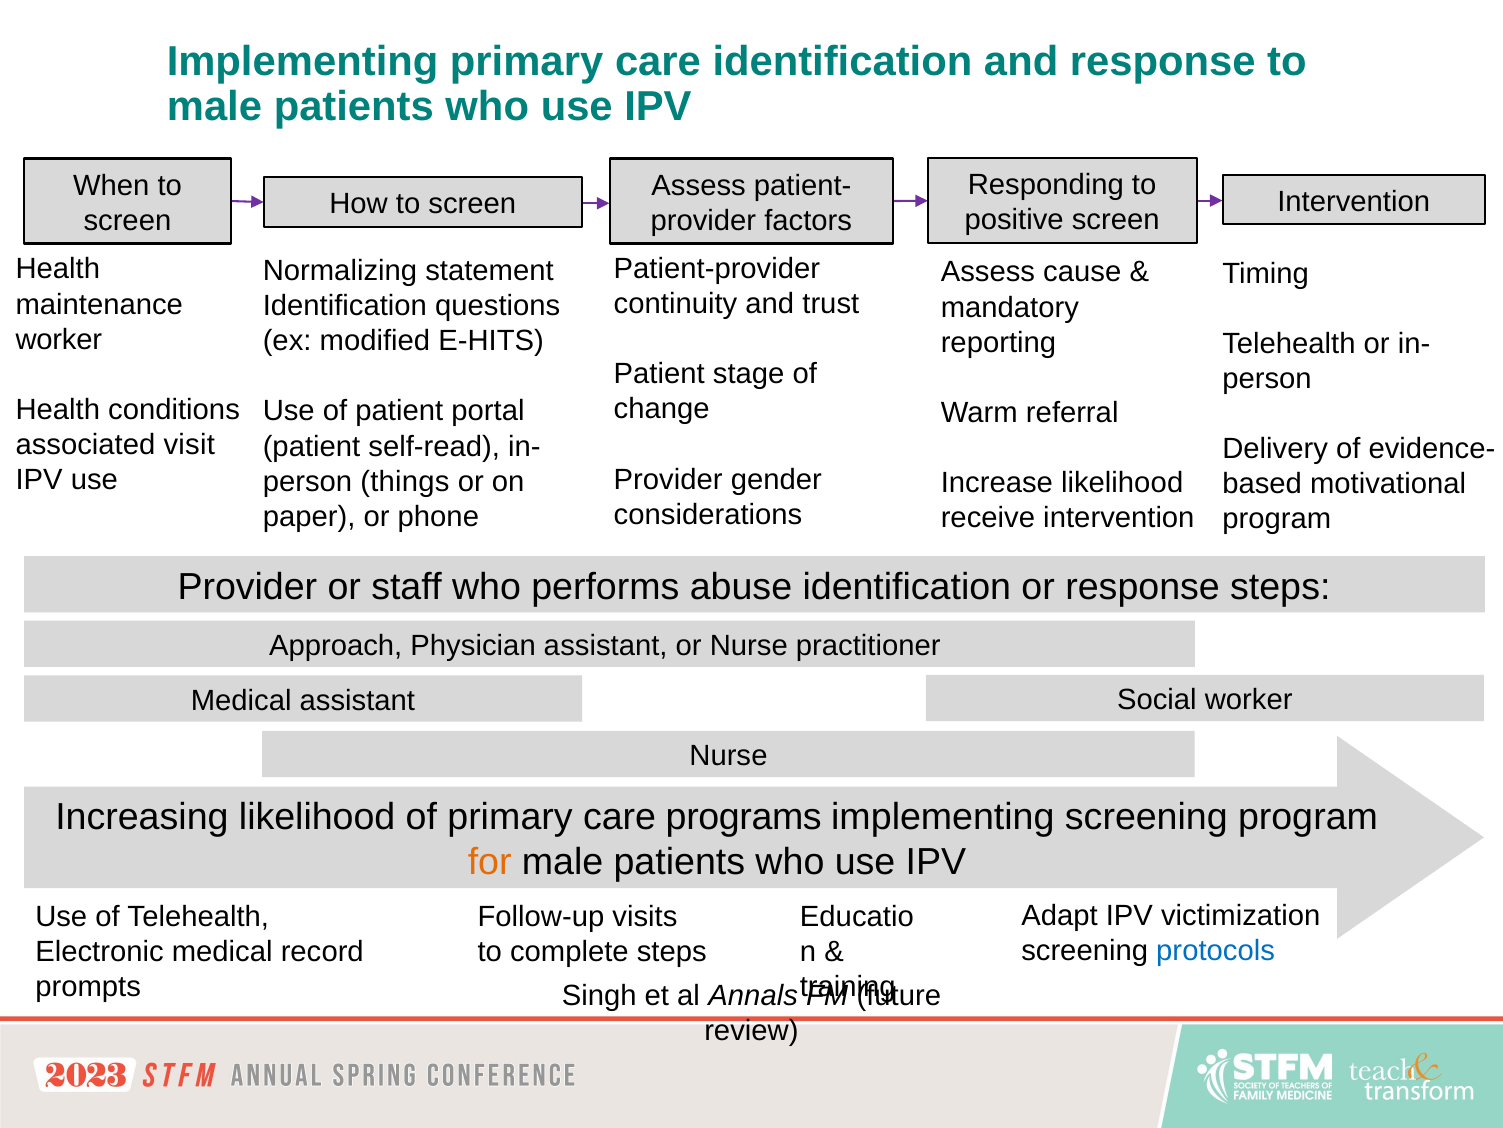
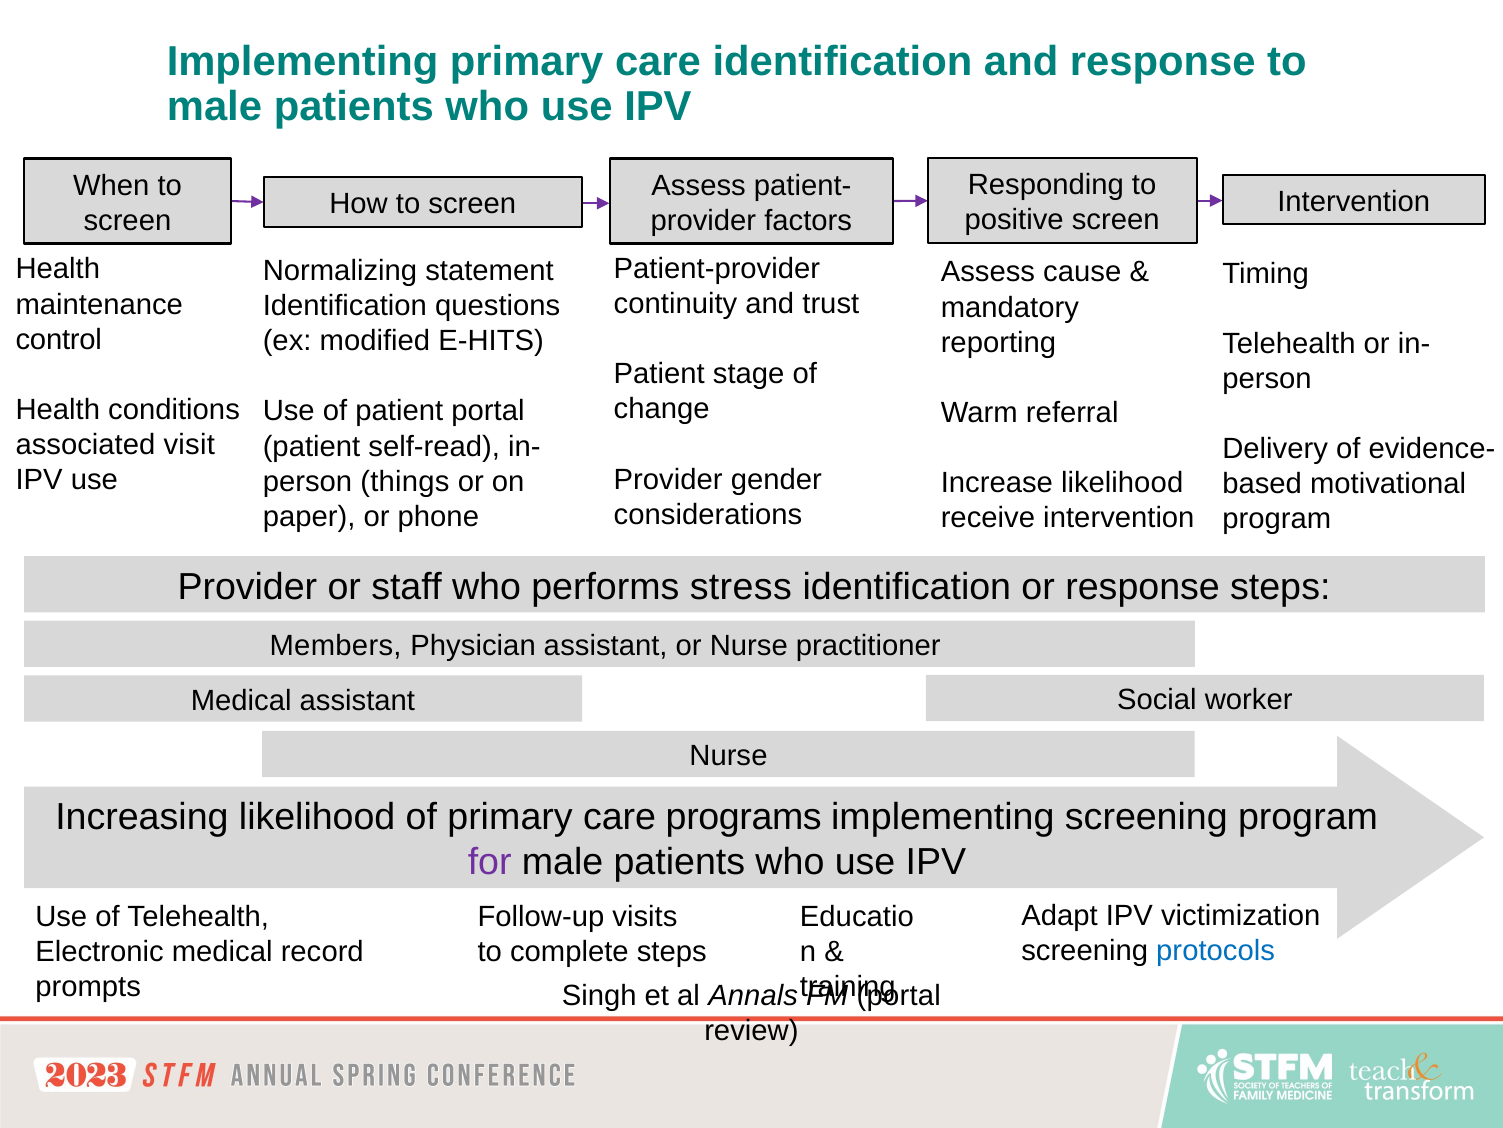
worker: worker -> control (59, 339)
abuse: abuse -> stress (741, 587)
Approach: Approach -> Members (336, 645)
for colour: orange -> purple (490, 862)
future: future -> portal (899, 995)
